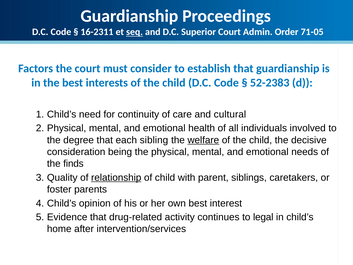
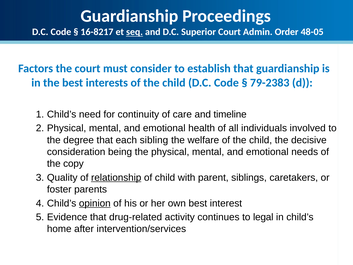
16-2311: 16-2311 -> 16-8217 (97, 32)
71-05: 71-05 -> 48-05 (312, 32)
52-2383: 52-2383 -> 79-2383 (270, 83)
cultural: cultural -> timeline (230, 114)
welfare underline: present -> none (203, 140)
finds: finds -> copy (73, 163)
opinion underline: none -> present (95, 203)
